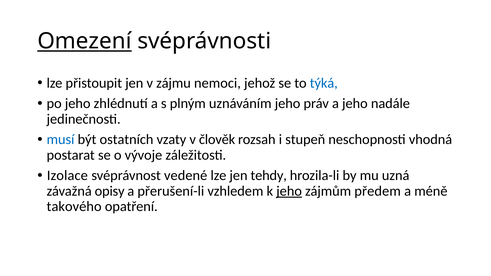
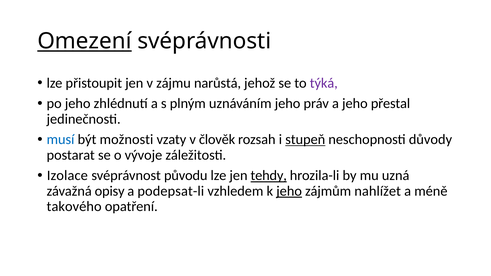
nemoci: nemoci -> narůstá (218, 83)
týká colour: blue -> purple (324, 83)
nadále: nadále -> přestal (390, 104)
ostatních: ostatních -> možnosti (127, 140)
stupeň underline: none -> present (305, 140)
vhodná: vhodná -> důvody (430, 140)
vedené: vedené -> původu (186, 176)
tehdy underline: none -> present (269, 176)
přerušení-li: přerušení-li -> podepsat-li (171, 191)
předem: předem -> nahlížet (378, 191)
